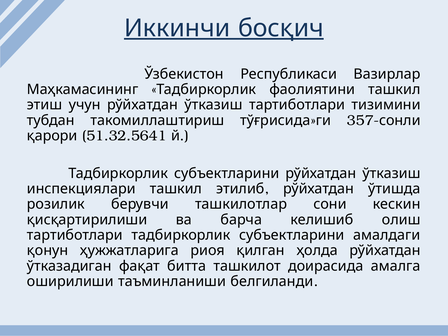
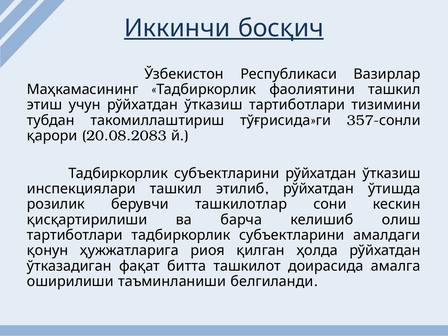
51.32.5641: 51.32.5641 -> 20.08.2083 (124, 136)
